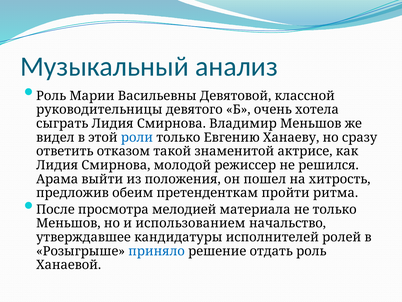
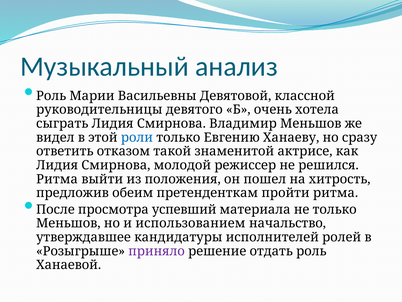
Арама: Арама -> Ритма (57, 179)
мелодией: мелодией -> успевший (184, 209)
приняло colour: blue -> purple (157, 251)
